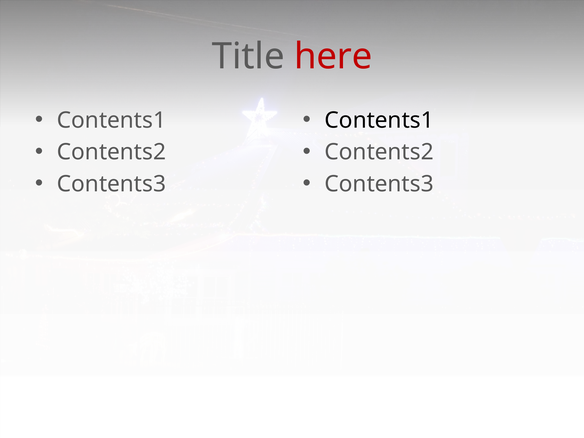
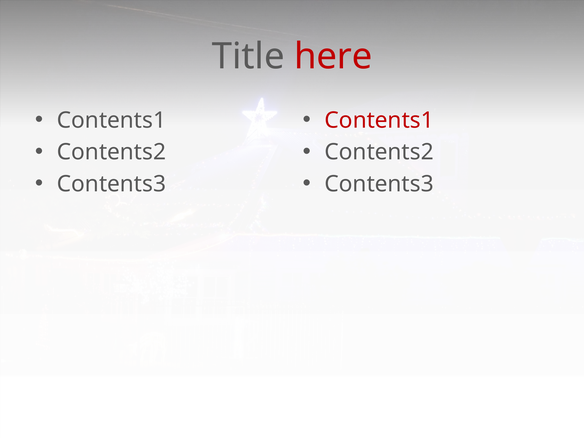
Contents1 colour: black -> red (379, 120)
